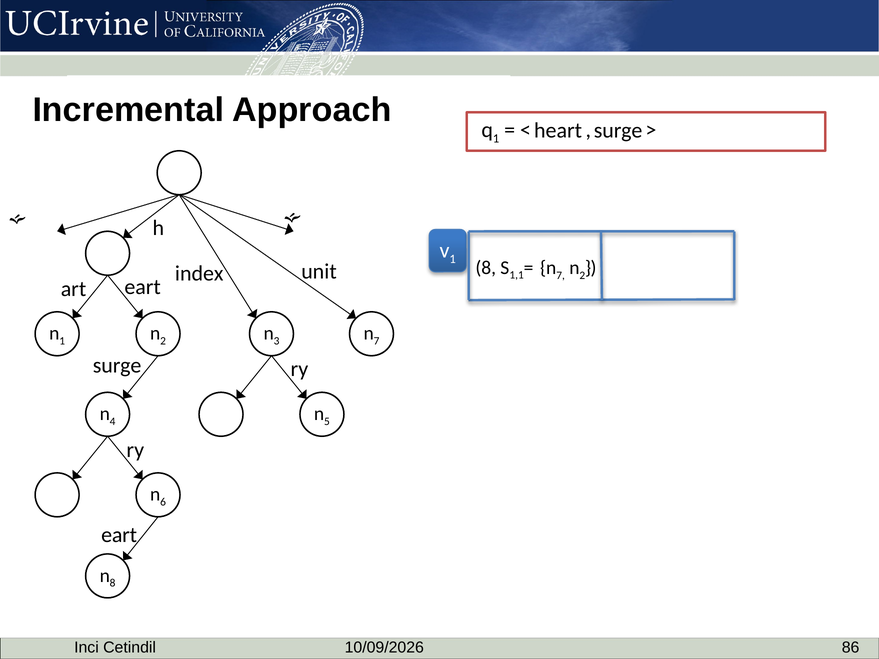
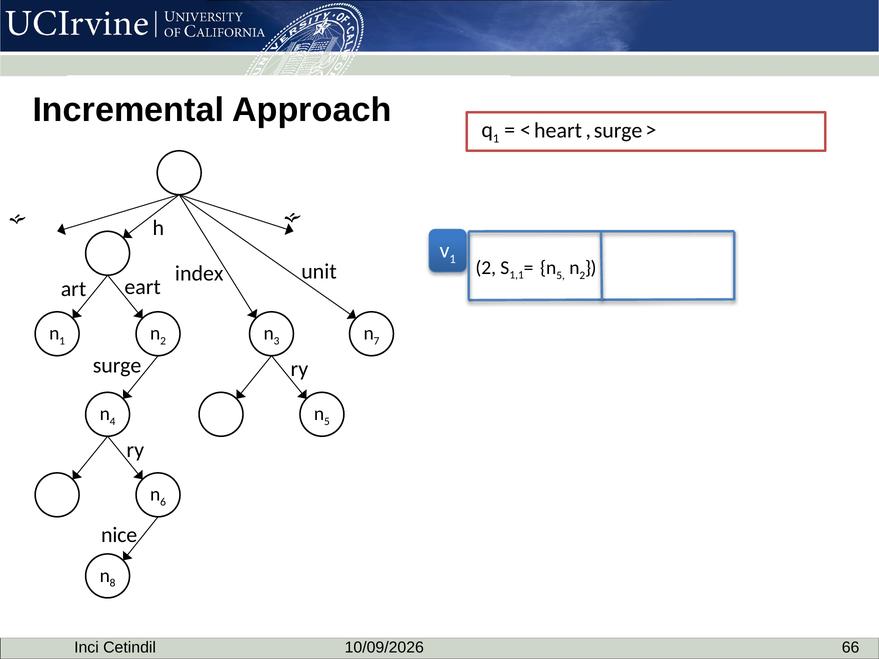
1 8: 8 -> 2 (486, 268)
7: 7 -> 5 (561, 276)
eart: eart -> nice (119, 535)
86: 86 -> 66 (851, 648)
